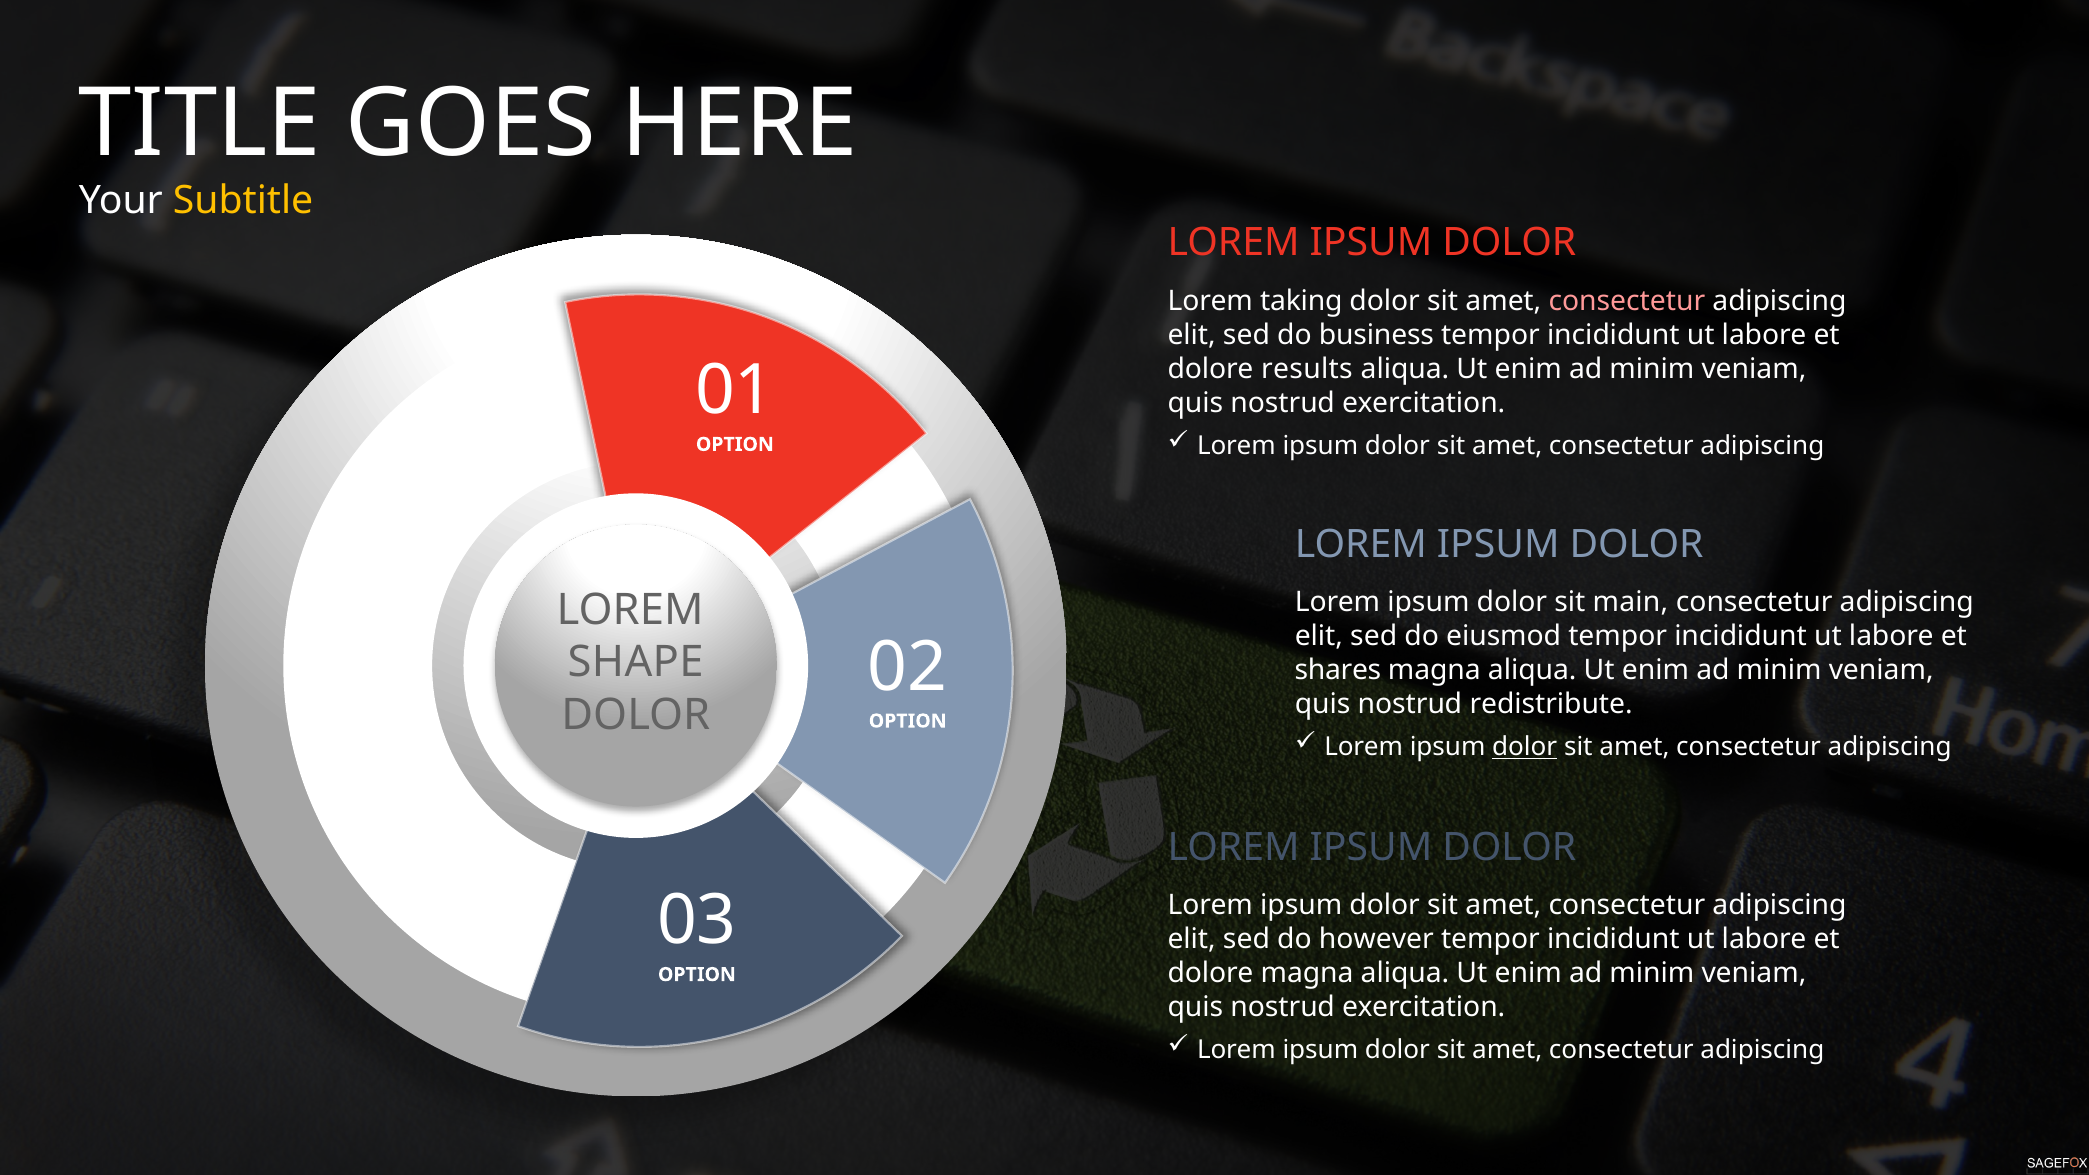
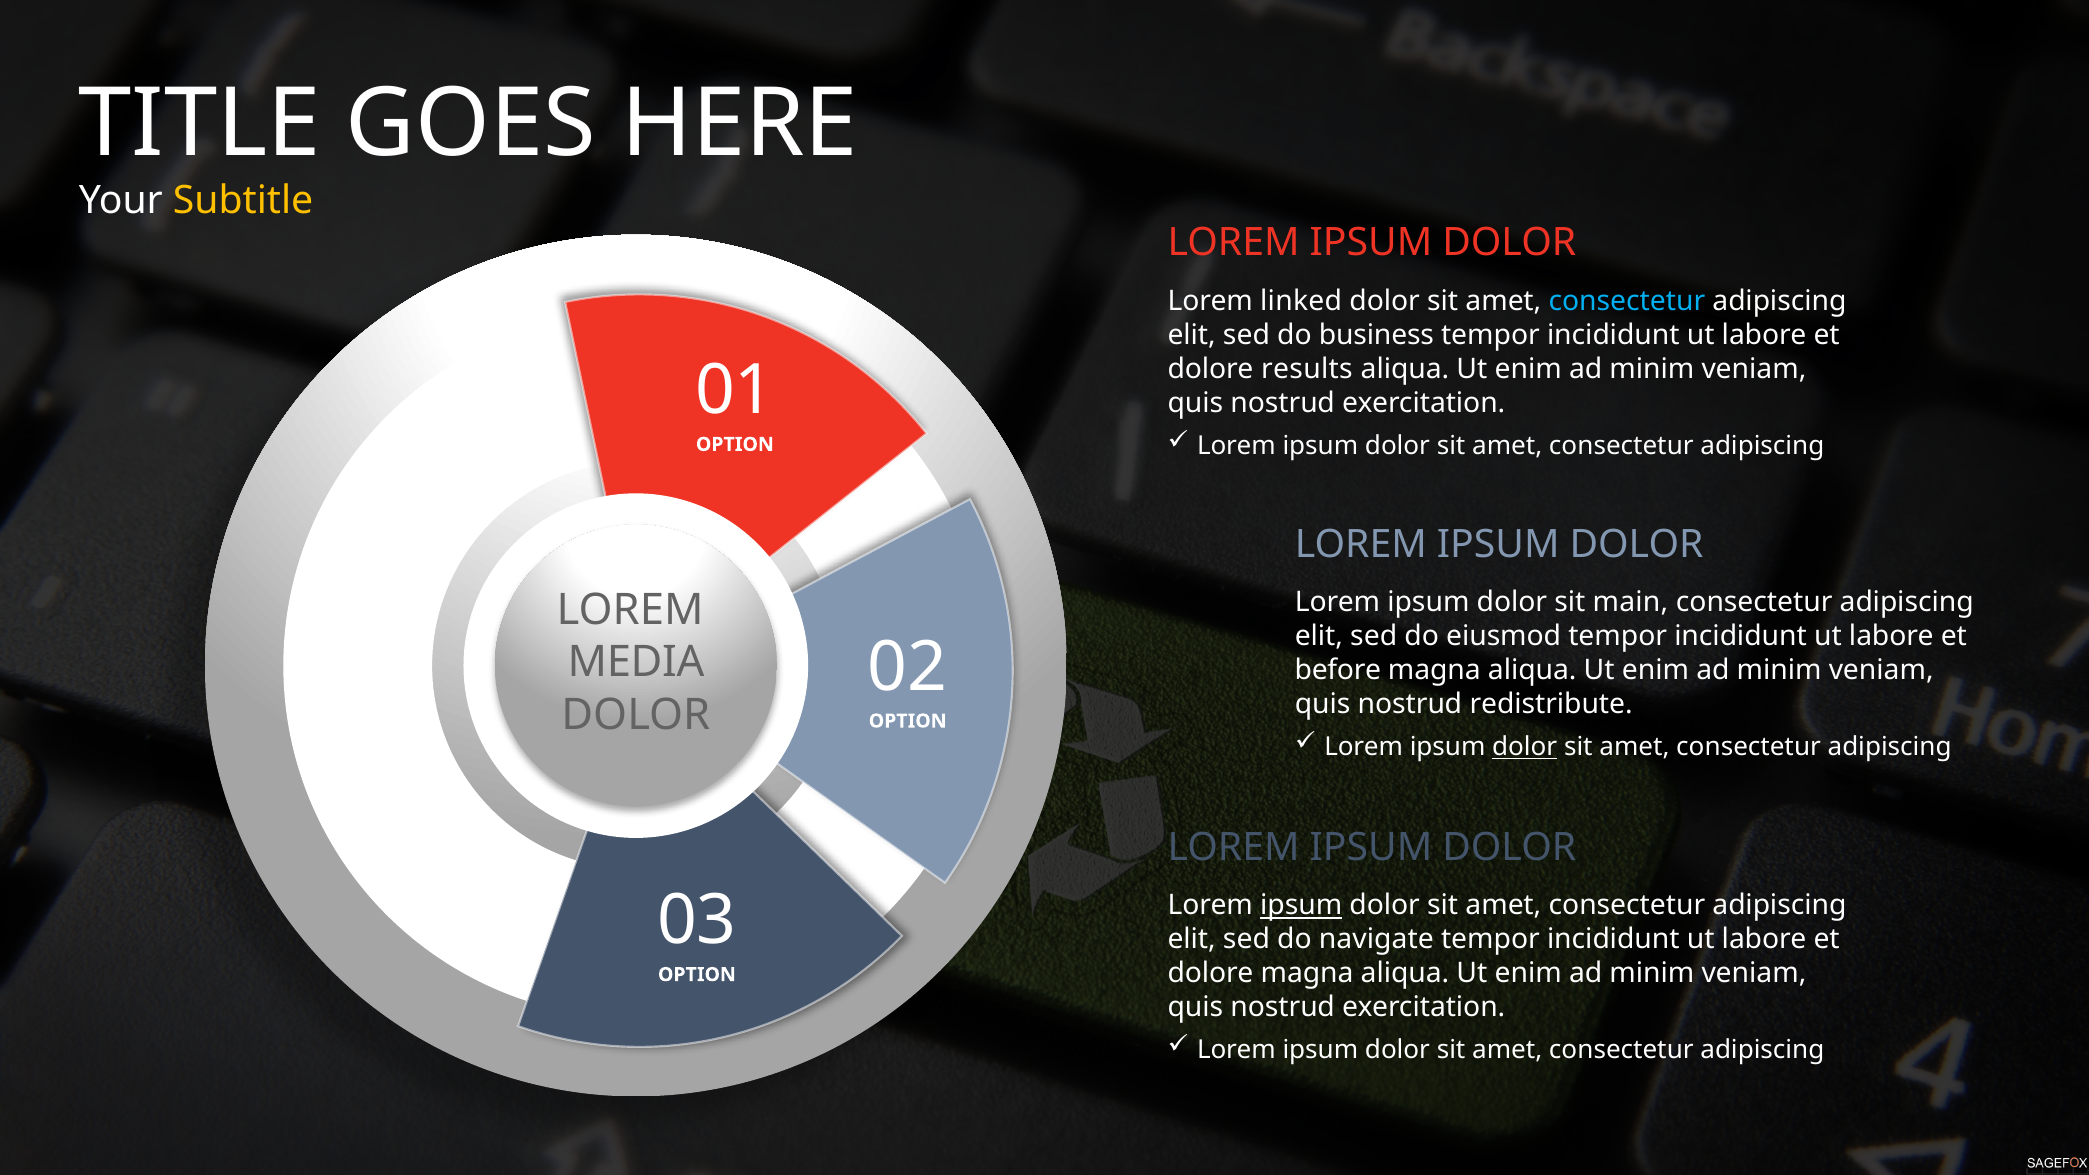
taking: taking -> linked (1301, 301)
consectetur colour: pink -> light blue (1627, 301)
SHAPE: SHAPE -> MEDIA (636, 662)
shares: shares -> before (1338, 670)
ipsum underline: none -> present (1301, 906)
however: however -> navigate (1376, 940)
